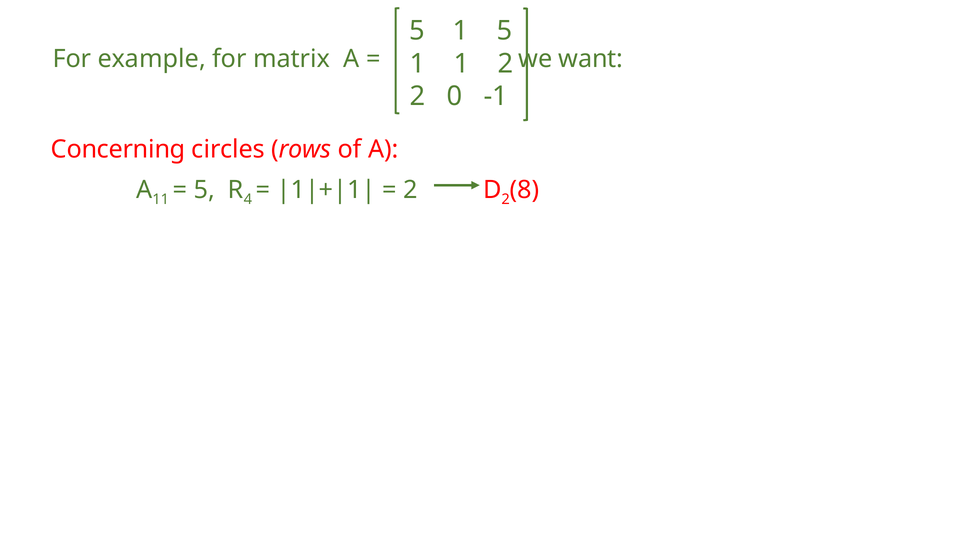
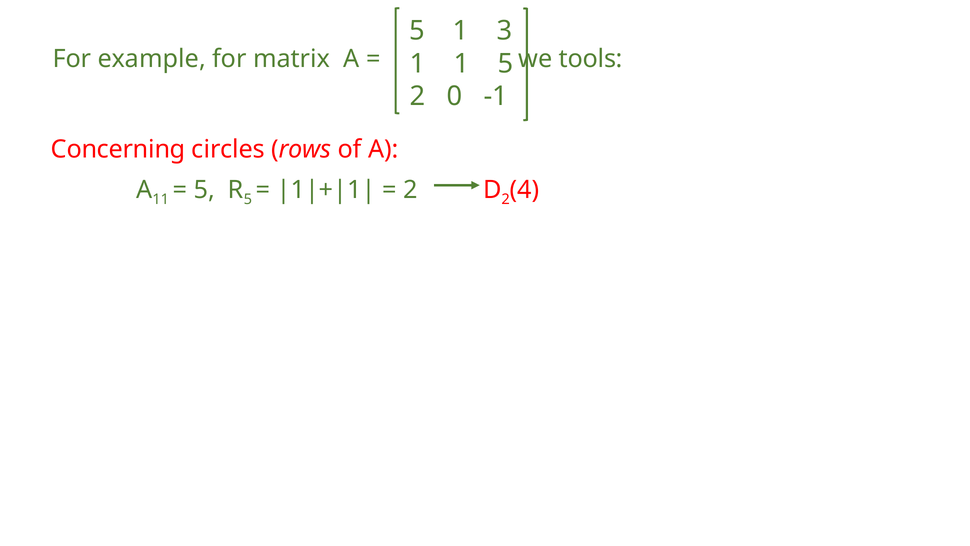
1 5: 5 -> 3 (505, 31)
want: want -> tools (591, 59)
1 2: 2 -> 5 (505, 63)
4: 4 -> 5 (248, 200)
8: 8 -> 4 (525, 190)
